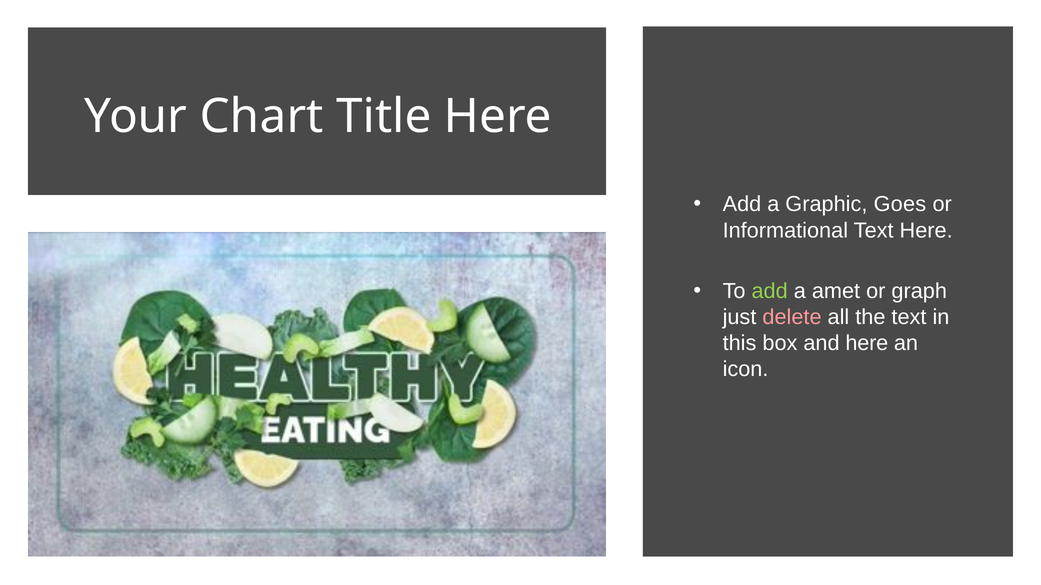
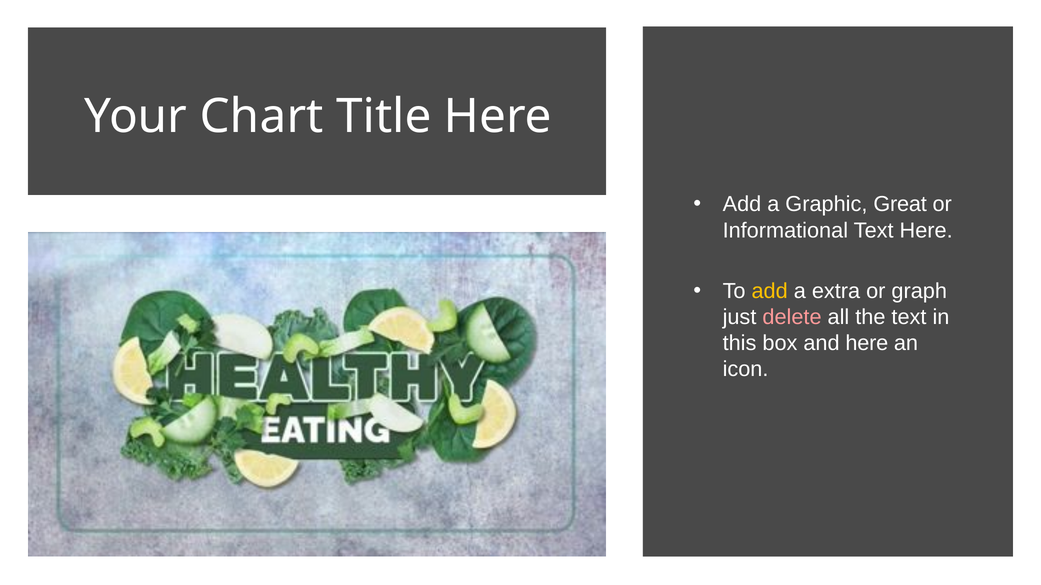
Goes: Goes -> Great (900, 204)
add colour: light green -> yellow (770, 291)
amet: amet -> extra (836, 291)
